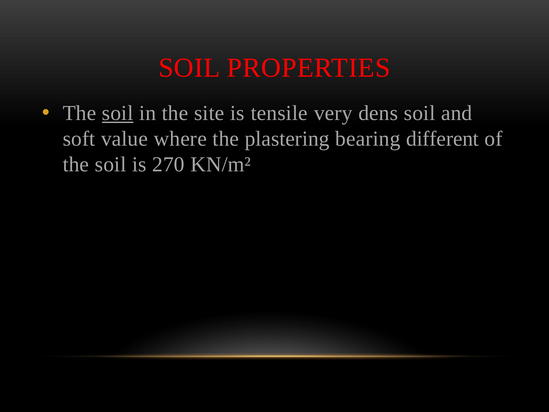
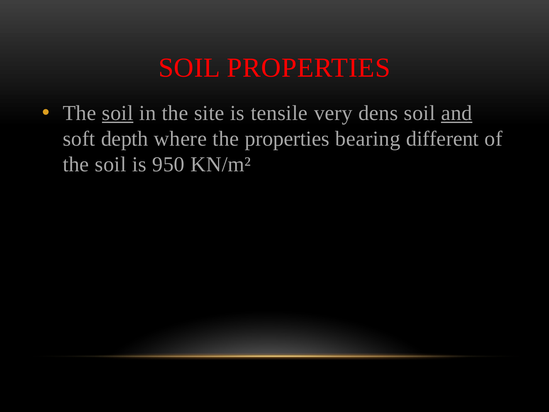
and underline: none -> present (457, 113)
value: value -> depth (125, 139)
the plastering: plastering -> properties (287, 139)
270: 270 -> 950 (168, 164)
